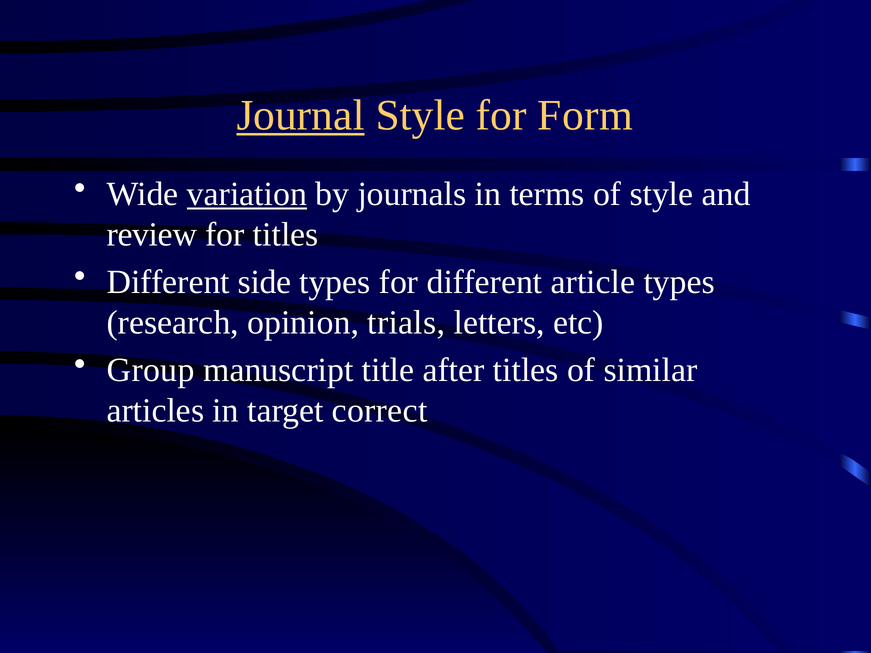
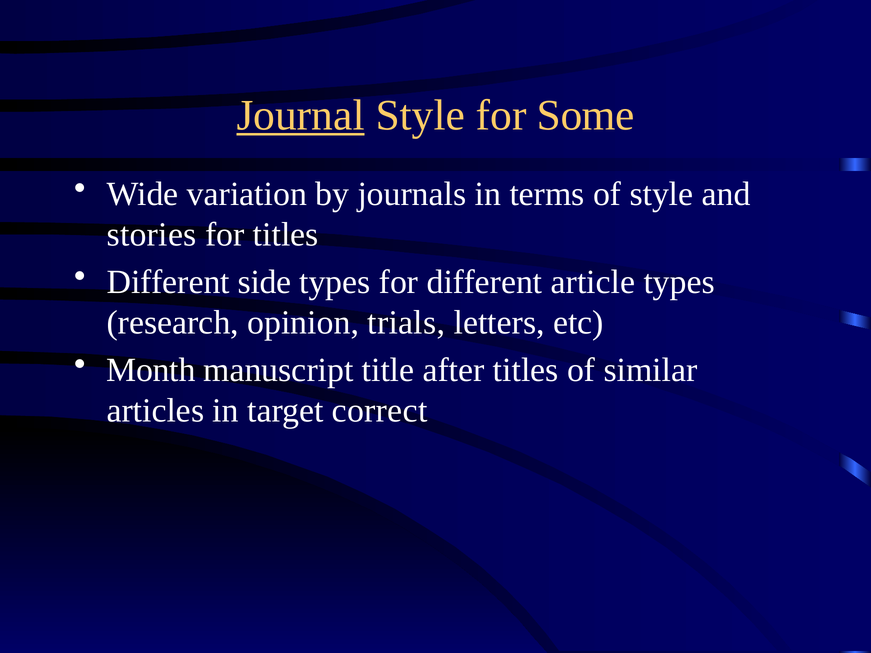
Form: Form -> Some (586, 116)
variation underline: present -> none (247, 194)
review: review -> stories (152, 235)
Group: Group -> Month (151, 370)
